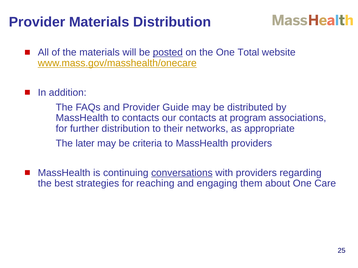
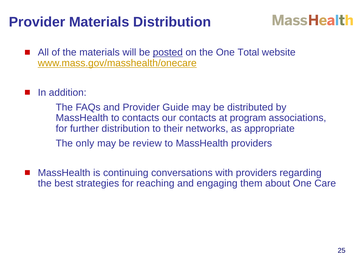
later: later -> only (85, 144)
criteria: criteria -> review (147, 144)
conversations underline: present -> none (182, 173)
